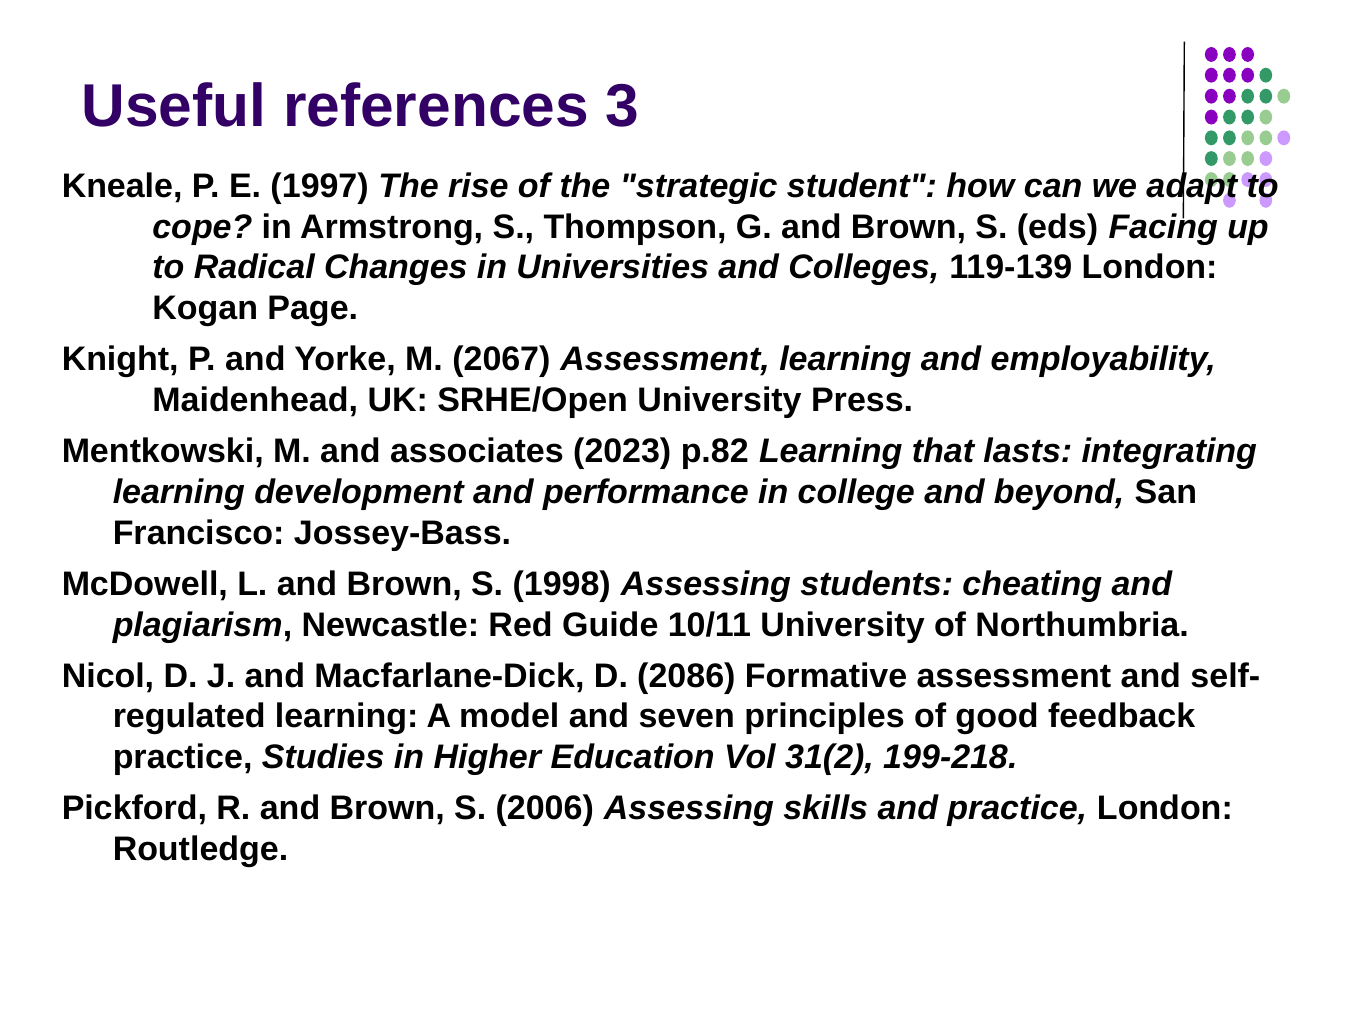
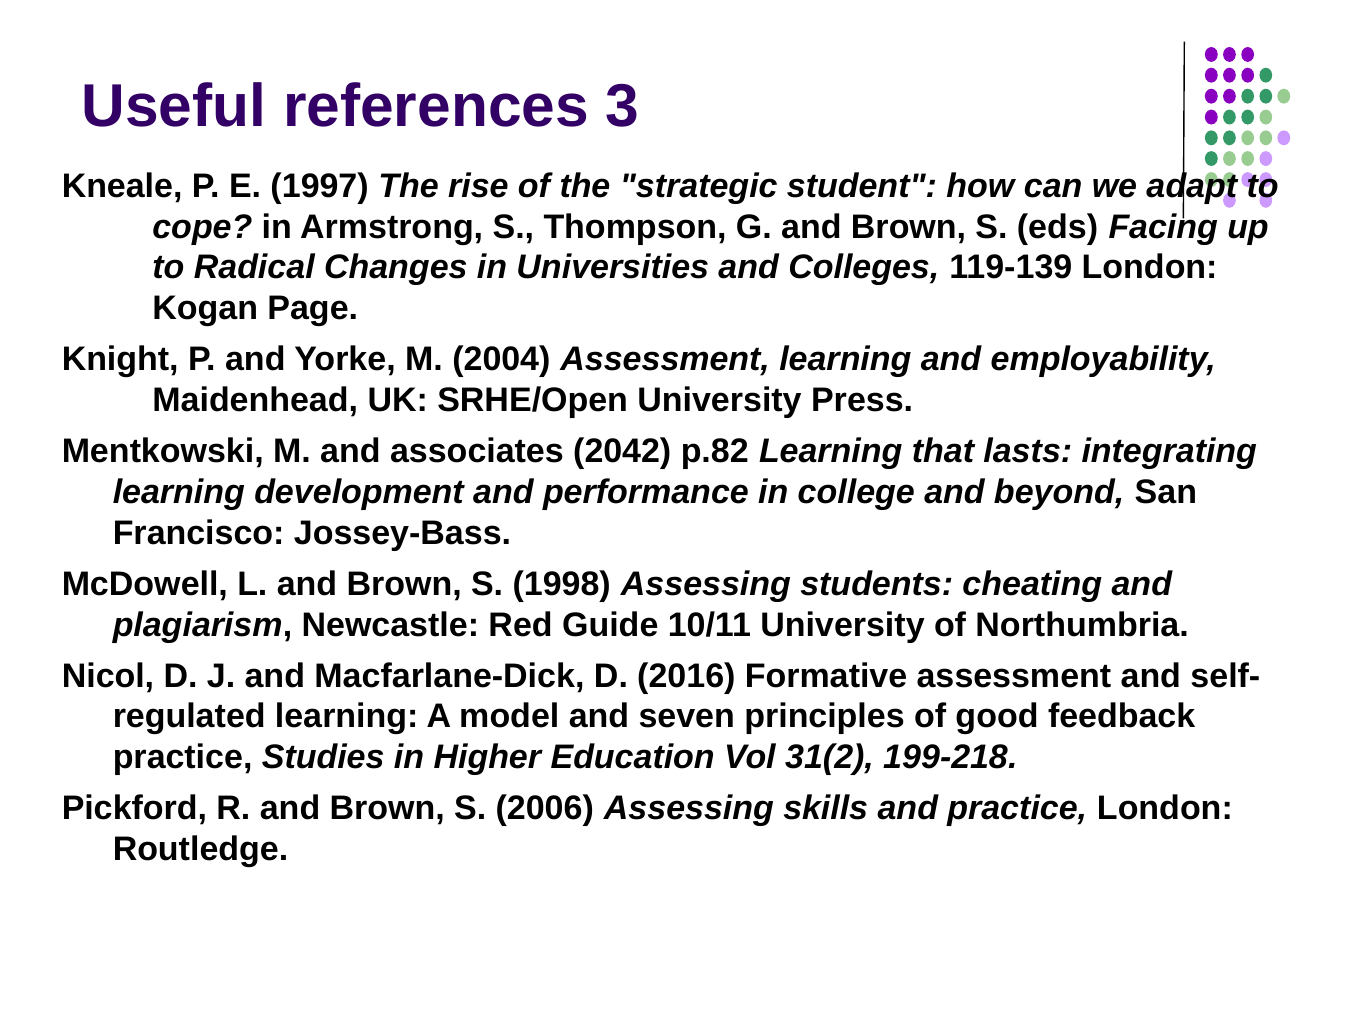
2067: 2067 -> 2004 (501, 360)
2023: 2023 -> 2042 (622, 451)
2086: 2086 -> 2016 (686, 676)
